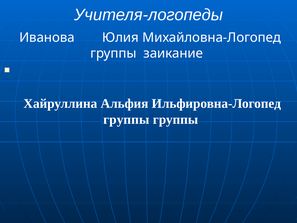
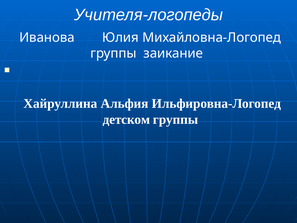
группы: группы -> детском (126, 119)
